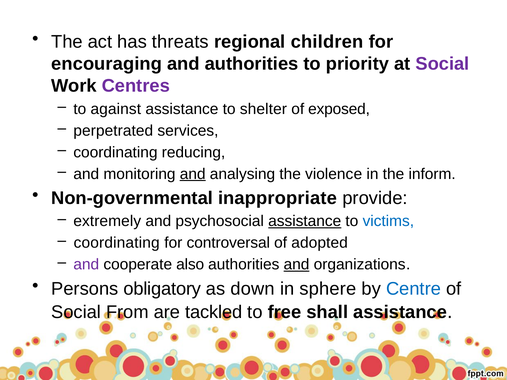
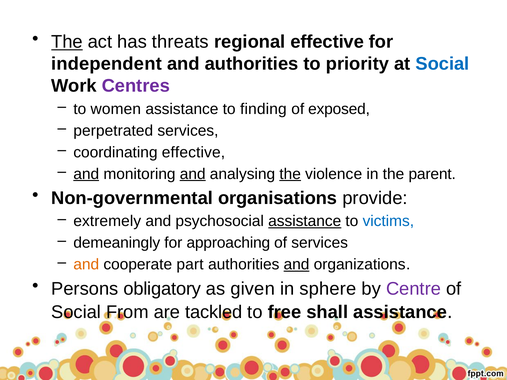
The underline: none -> present (67, 42)
regional children: children -> effective (327, 42)
encouraging: encouraging -> independent (107, 64)
Social colour: purple -> blue (442, 64)
against: against -> women (116, 109)
shelter: shelter -> finding (263, 109)
coordinating reducing: reducing -> effective (193, 152)
and underline: none -> present (86, 174)
the underline: none -> present (290, 174)
inform: inform -> parent (432, 174)
inappropriate: inappropriate -> organisations (278, 198)
coordinating: coordinating -> demeaningly (117, 243)
controversal: controversal -> approaching (228, 243)
of adopted: adopted -> services (320, 243)
and colour: purple -> orange (86, 265)
also: also -> part (190, 265)
down: down -> given (253, 289)
Centre colour: blue -> purple (414, 289)
